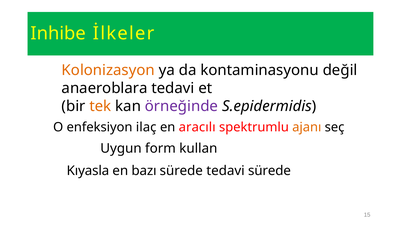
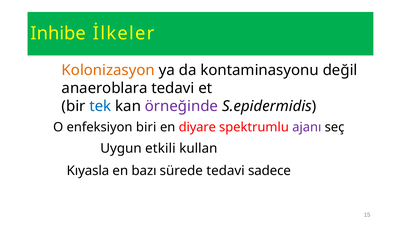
tek colour: orange -> blue (100, 106)
ilaç: ilaç -> biri (146, 127)
aracılı: aracılı -> diyare (197, 127)
ajanı colour: orange -> purple (307, 127)
form: form -> etkili (160, 149)
tedavi sürede: sürede -> sadece (269, 171)
